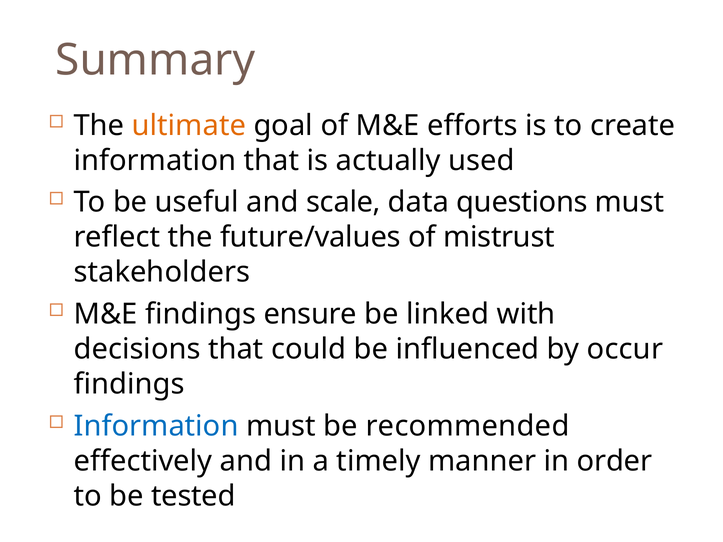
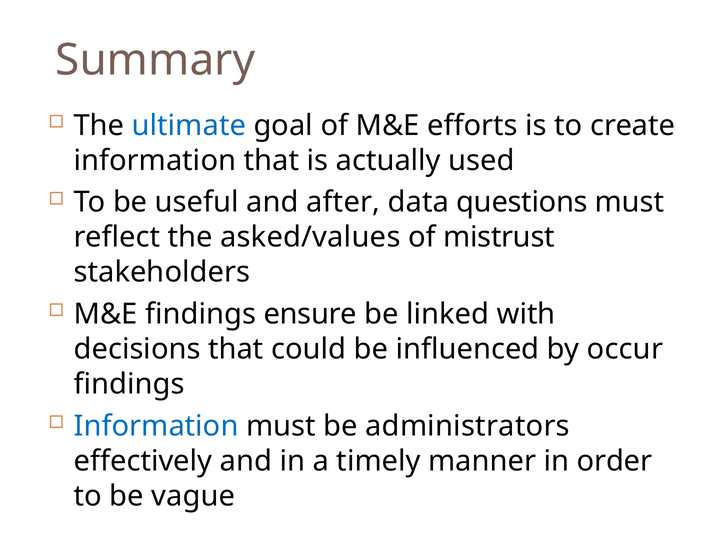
ultimate colour: orange -> blue (189, 126)
scale: scale -> after (343, 202)
future/values: future/values -> asked/values (310, 237)
recommended: recommended -> administrators (468, 426)
tested: tested -> vague (193, 496)
